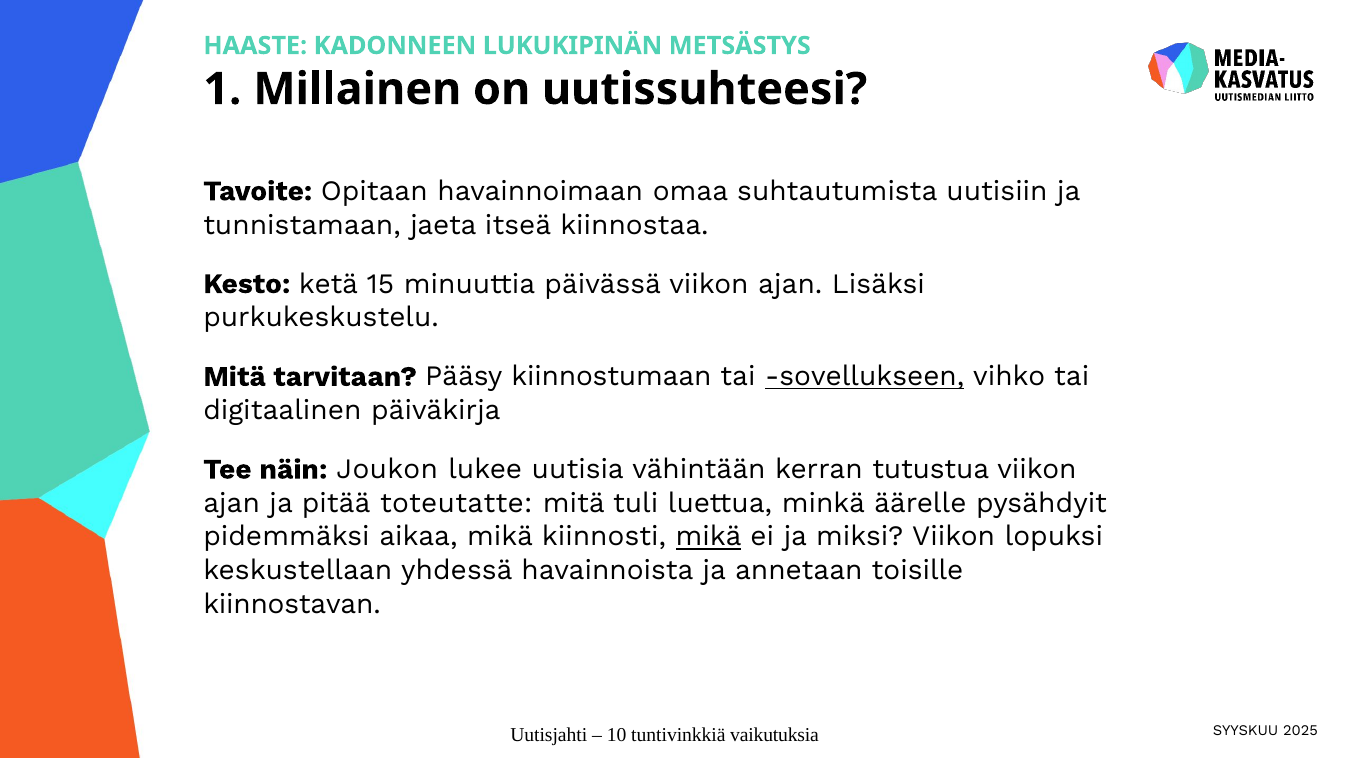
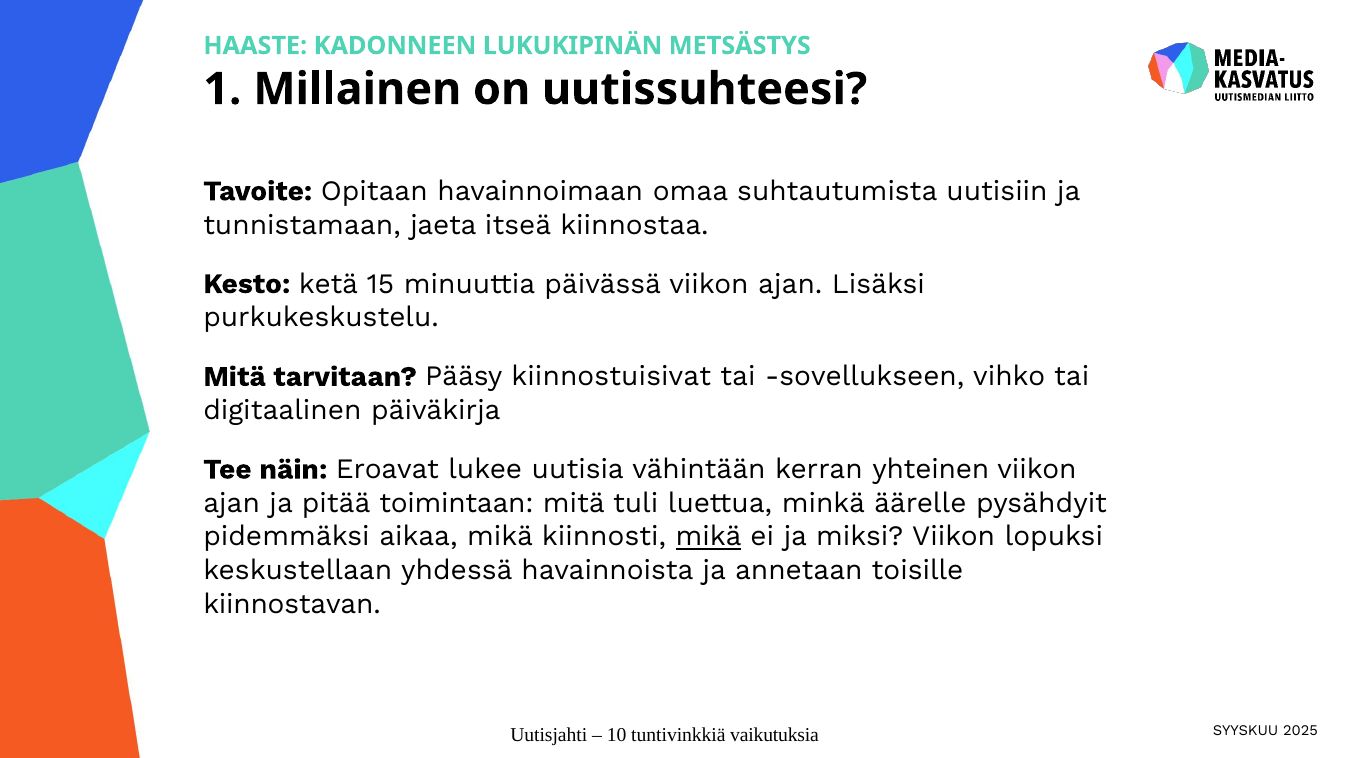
kiinnostumaan: kiinnostumaan -> kiinnostuisivat (611, 376)
sovellukseen underline: present -> none (865, 376)
Joukon: Joukon -> Eroavat (387, 469)
tutustua: tutustua -> yhteinen (931, 469)
toteutatte: toteutatte -> toimintaan (457, 503)
